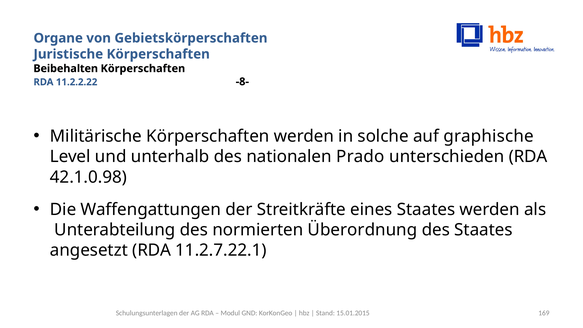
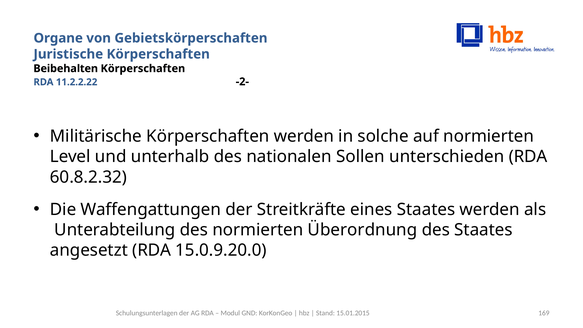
-8-: -8- -> -2- (242, 82)
auf graphische: graphische -> normierten (489, 136)
Prado: Prado -> Sollen (360, 157)
42.1.0.98: 42.1.0.98 -> 60.8.2.32 (88, 177)
11.2.7.22.1: 11.2.7.22.1 -> 15.0.9.20.0 (221, 250)
